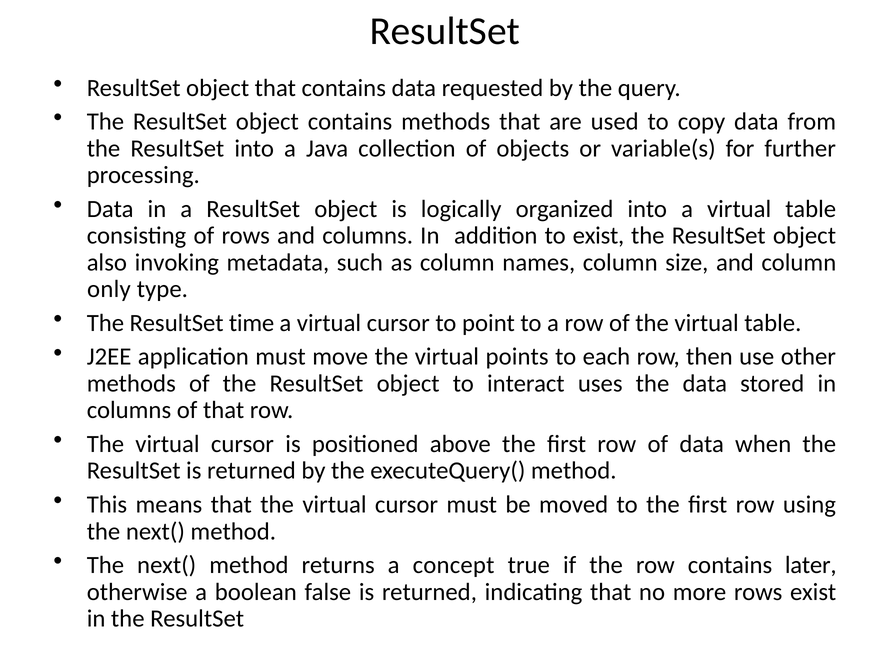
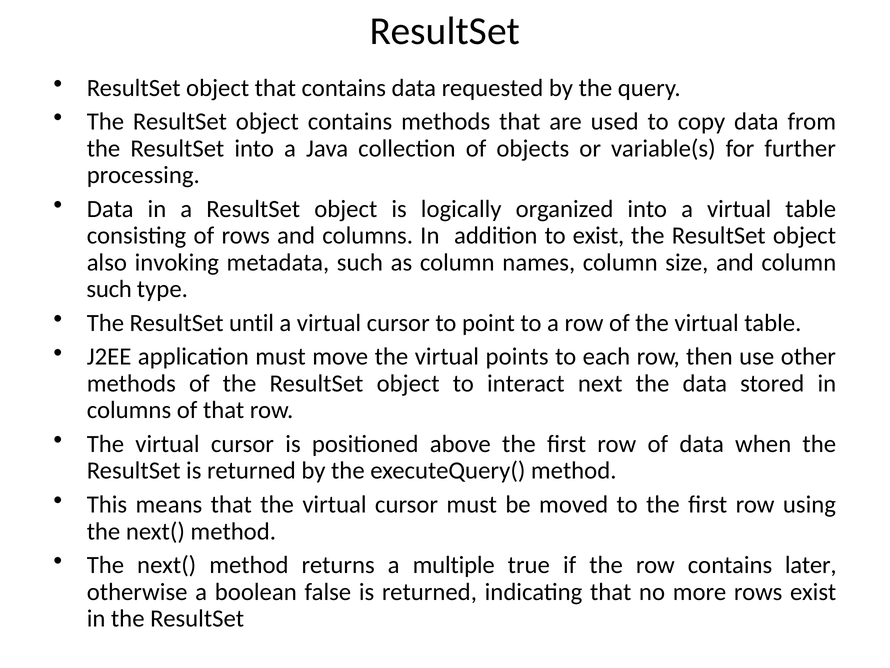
only: only -> such (109, 289)
time: time -> until (252, 323)
uses: uses -> next (600, 383)
concept: concept -> multiple (454, 565)
